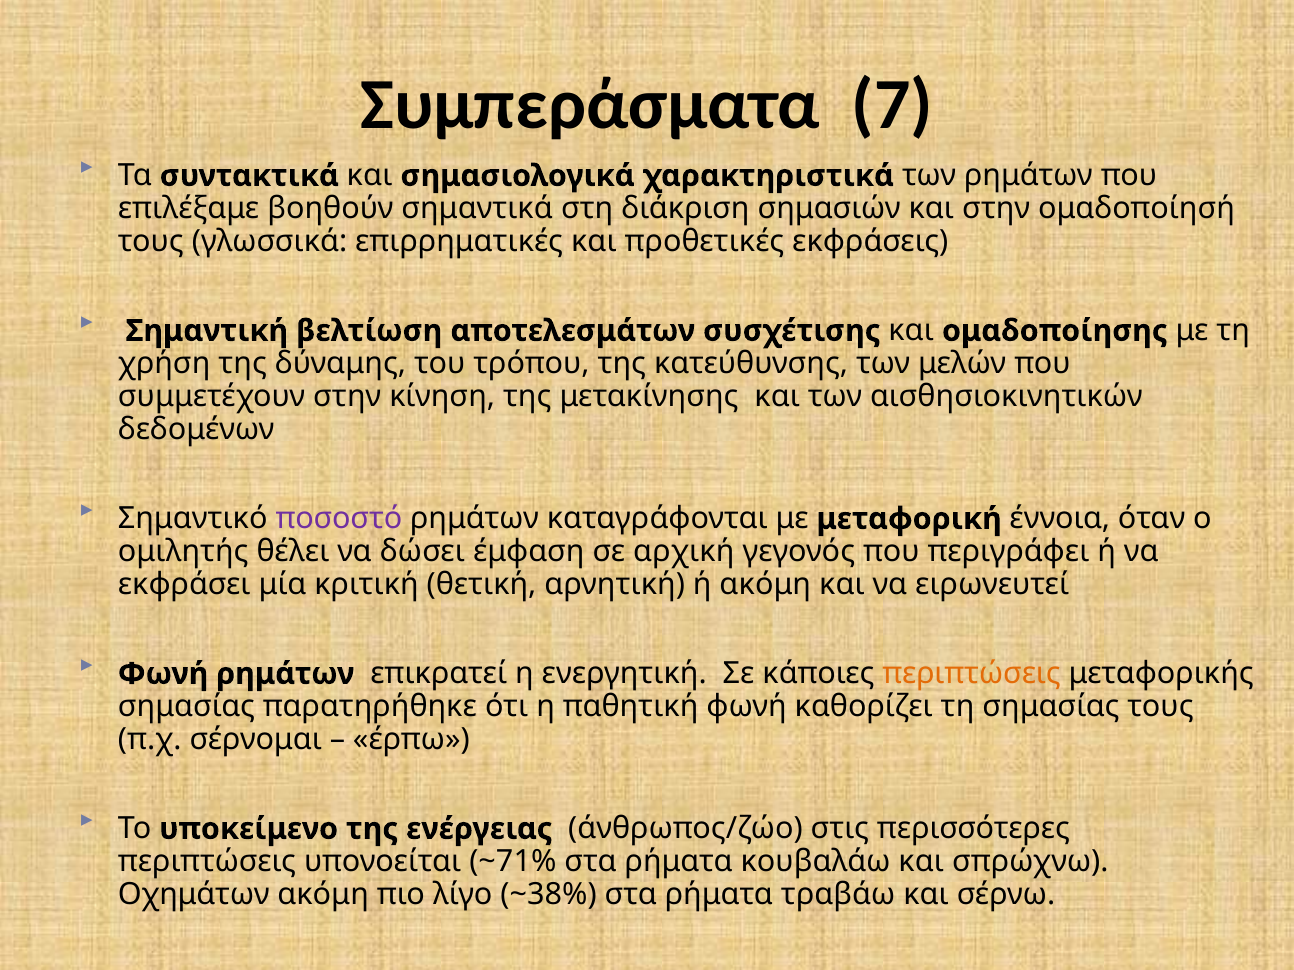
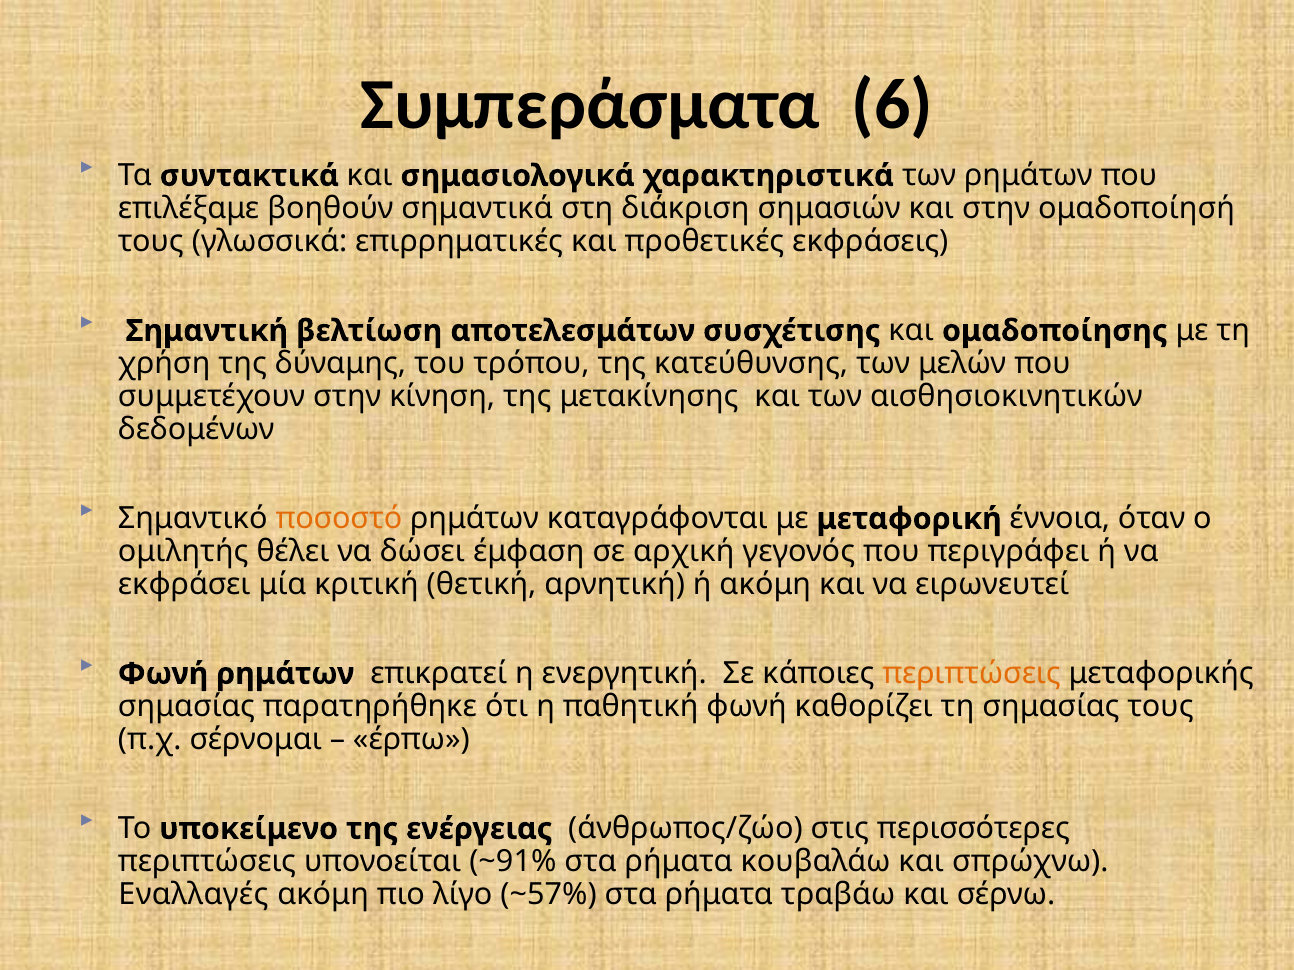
7: 7 -> 6 (892, 104)
ποσοστό colour: purple -> orange (339, 519)
~71%: ~71% -> ~91% (513, 862)
Οχημάτων: Οχημάτων -> Εναλλαγές (193, 895)
~38%: ~38% -> ~57% (549, 895)
